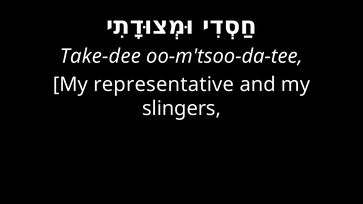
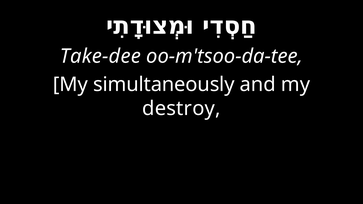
representative: representative -> simultaneously (164, 84)
slingers: slingers -> destroy (181, 109)
